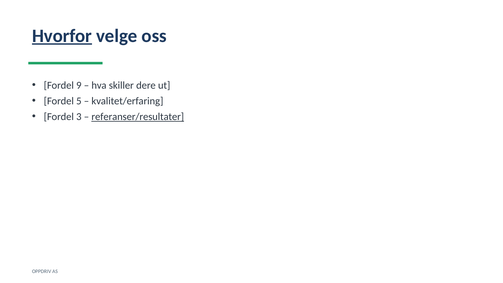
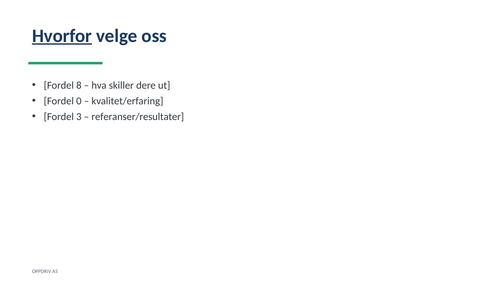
9: 9 -> 8 (79, 85)
5: 5 -> 0 (79, 101)
referanser/resultater underline: present -> none (138, 117)
